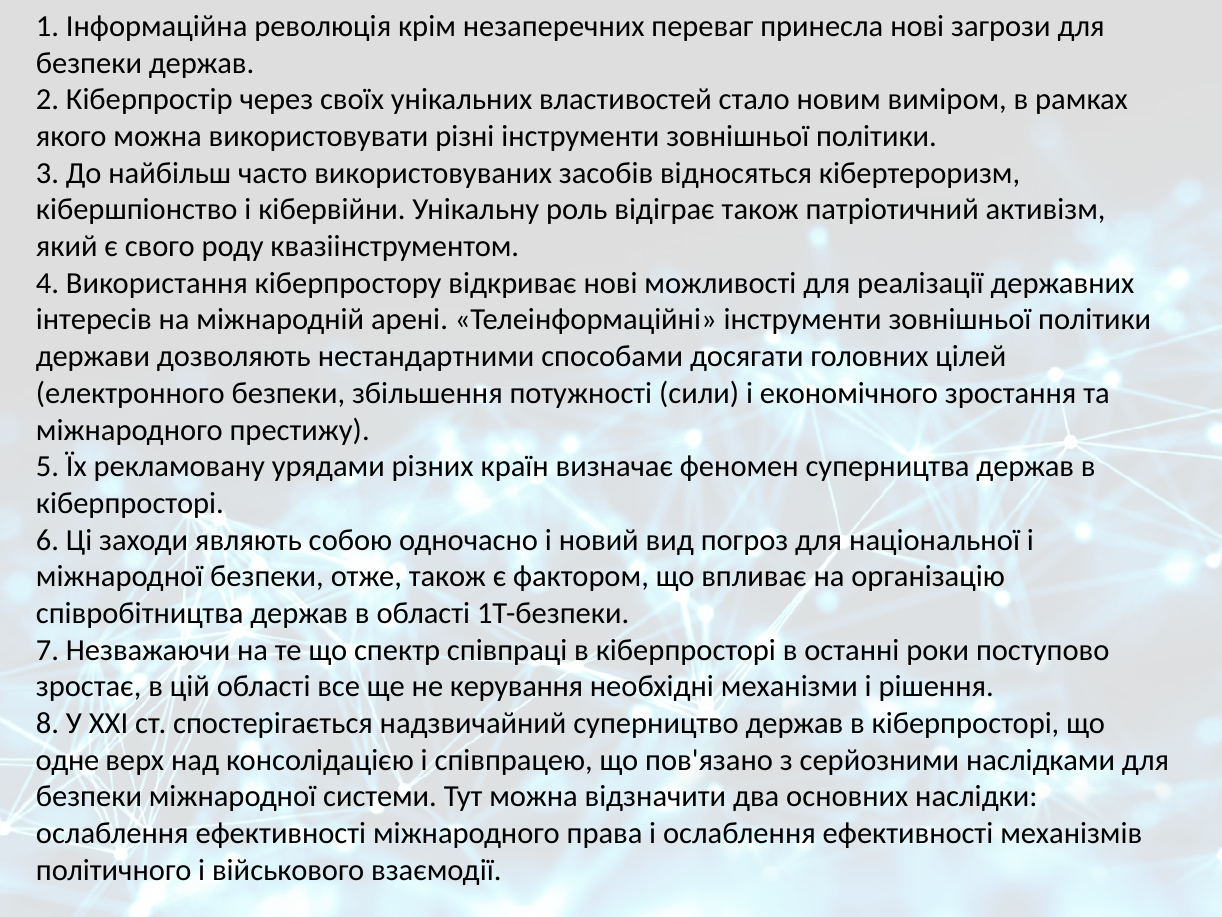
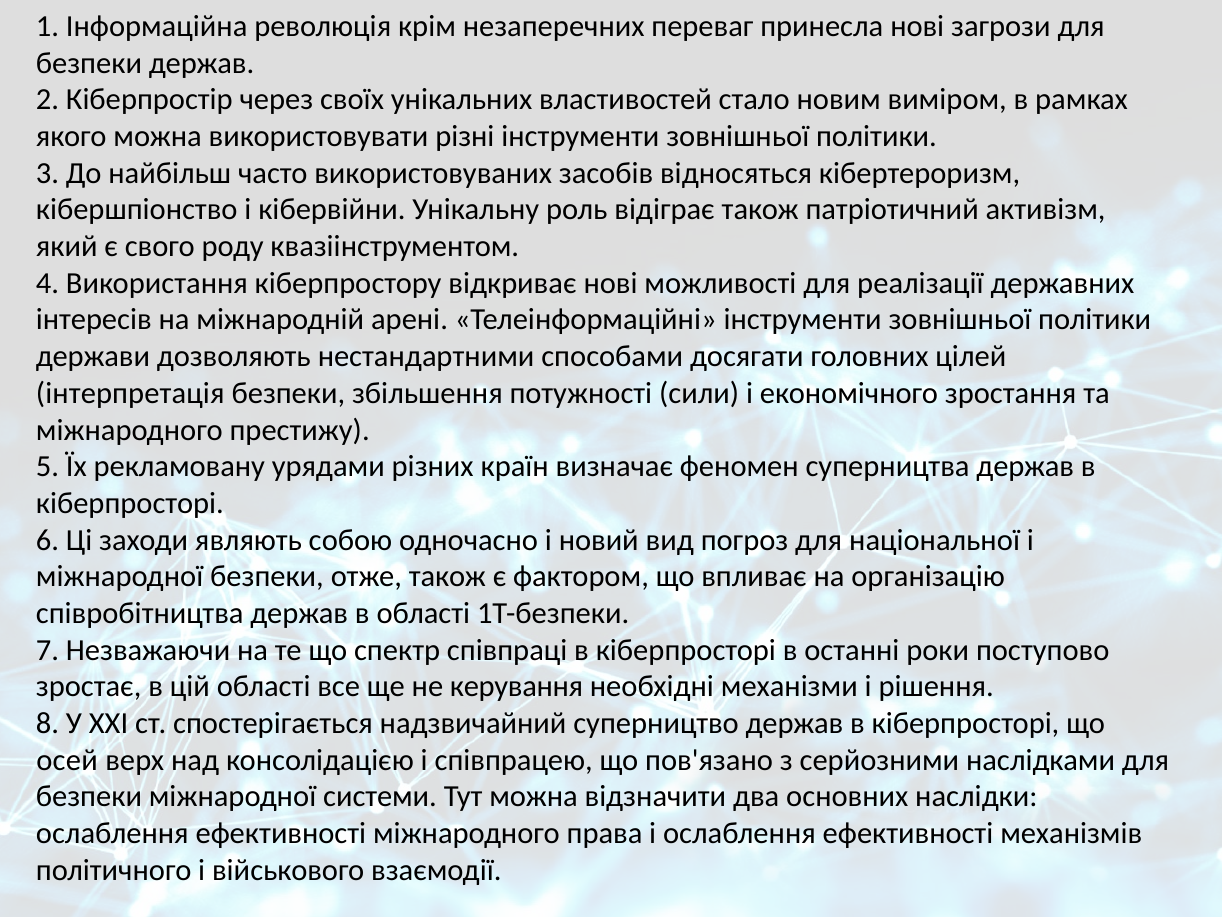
електронного: електронного -> інтерпретація (130, 393)
одне: одне -> осей (67, 760)
